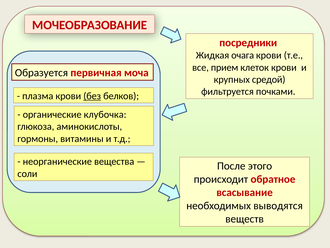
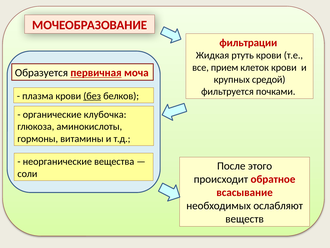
посредники: посредники -> фильтрации (248, 43)
очага: очага -> ртуть (243, 55)
первичная underline: none -> present (96, 73)
выводятся: выводятся -> ослабляют (278, 205)
